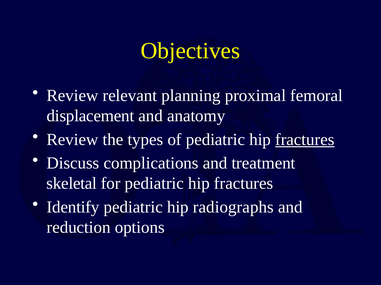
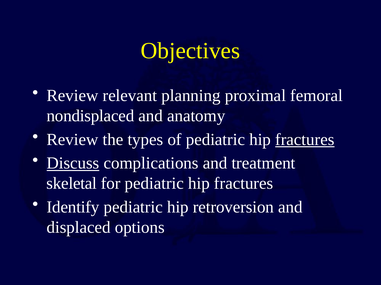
displacement: displacement -> nondisplaced (90, 116)
Discuss underline: none -> present (73, 164)
radiographs: radiographs -> retroversion (233, 208)
reduction: reduction -> displaced (79, 228)
